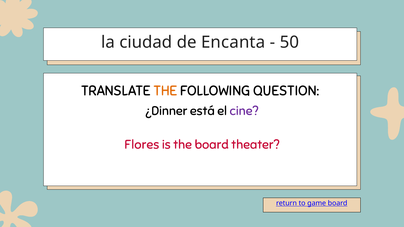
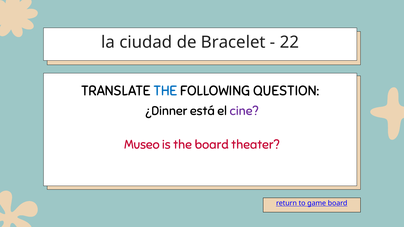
Encanta: Encanta -> Bracelet (233, 42)
50: 50 -> 22 (289, 42)
THE colour: orange -> blue (166, 91)
Flores: Flores -> Museo (142, 145)
